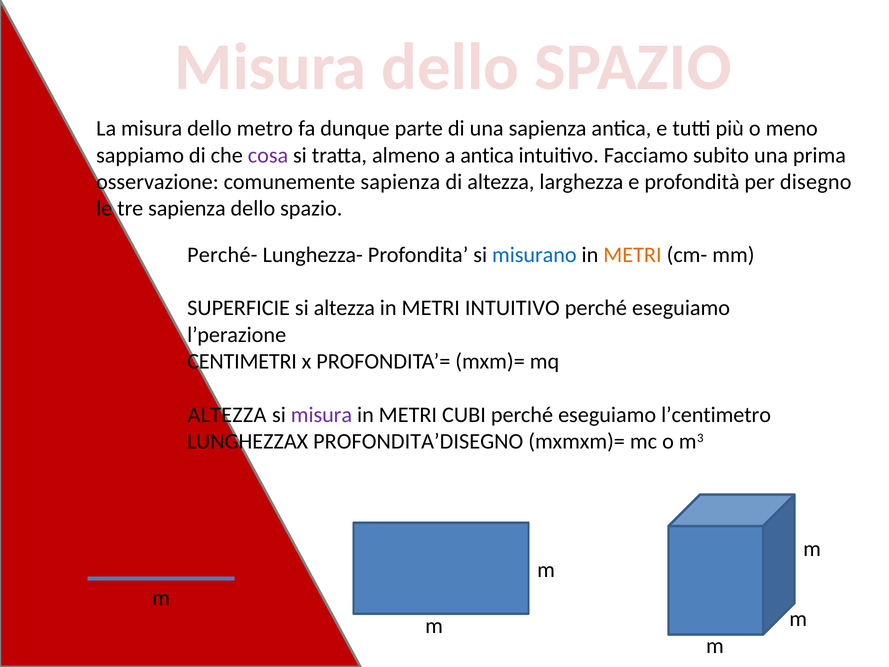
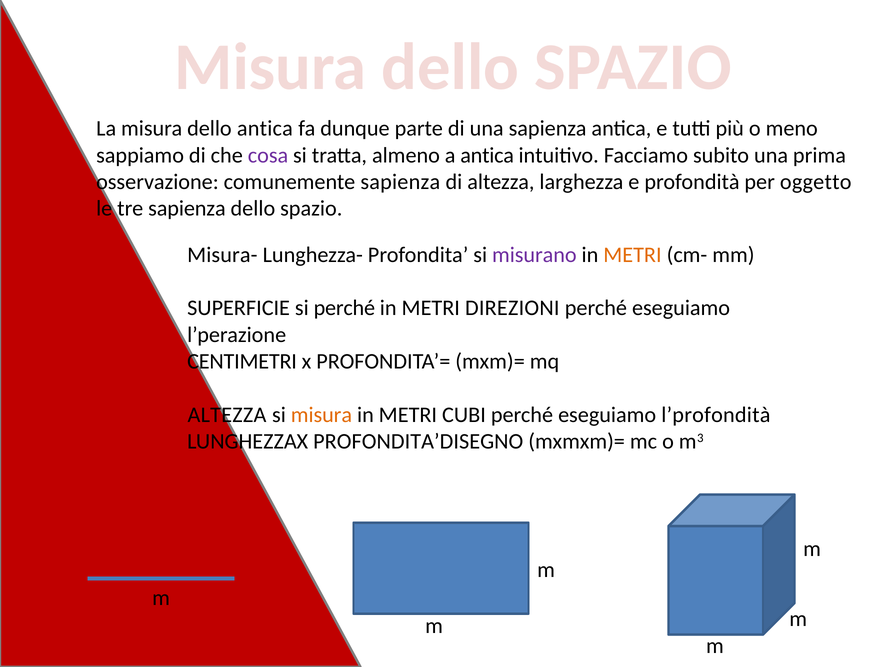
dello metro: metro -> antica (265, 129)
disegno: disegno -> oggetto (816, 182)
Perché-: Perché- -> Misura- (222, 255)
misurano colour: blue -> purple (534, 255)
si altezza: altezza -> perché (344, 308)
METRI INTUITIVO: INTUITIVO -> DIREZIONI (512, 308)
misura colour: purple -> orange (321, 415)
l’centimetro: l’centimetro -> l’profondità (716, 415)
